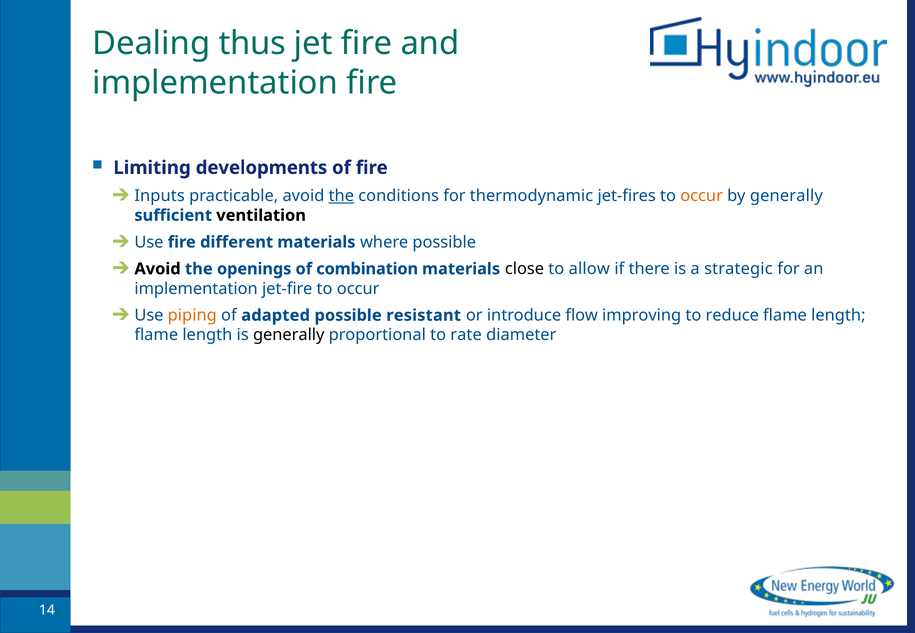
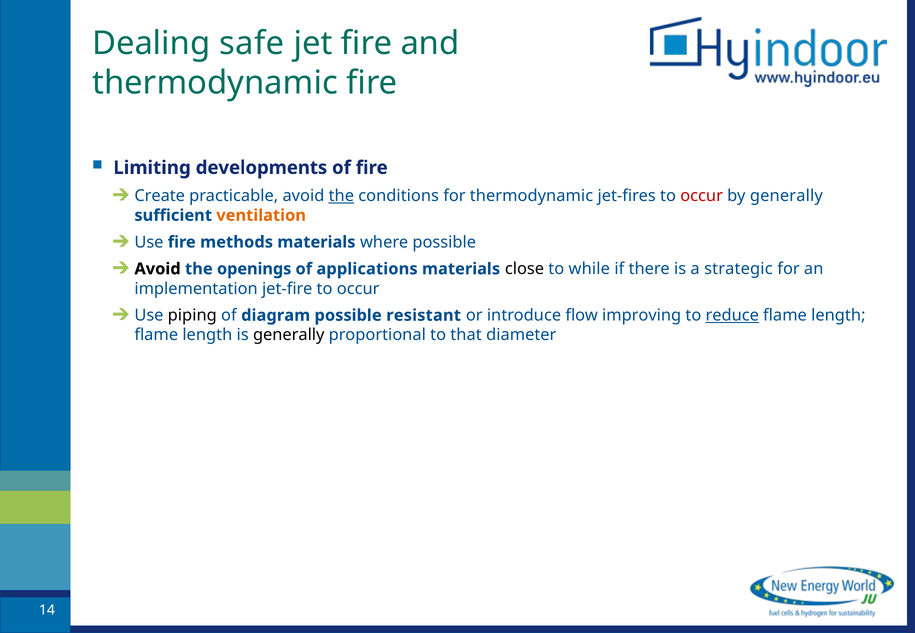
thus: thus -> safe (252, 44)
implementation: implementation -> thermodynamic (215, 83)
Inputs: Inputs -> Create (160, 196)
occur colour: orange -> red (702, 196)
ventilation colour: black -> orange (261, 216)
different: different -> methods (237, 242)
combination: combination -> applications (367, 269)
allow: allow -> while (589, 269)
piping colour: orange -> black (192, 316)
adapted: adapted -> diagram (276, 316)
reduce underline: none -> present (732, 316)
rate: rate -> that (466, 335)
